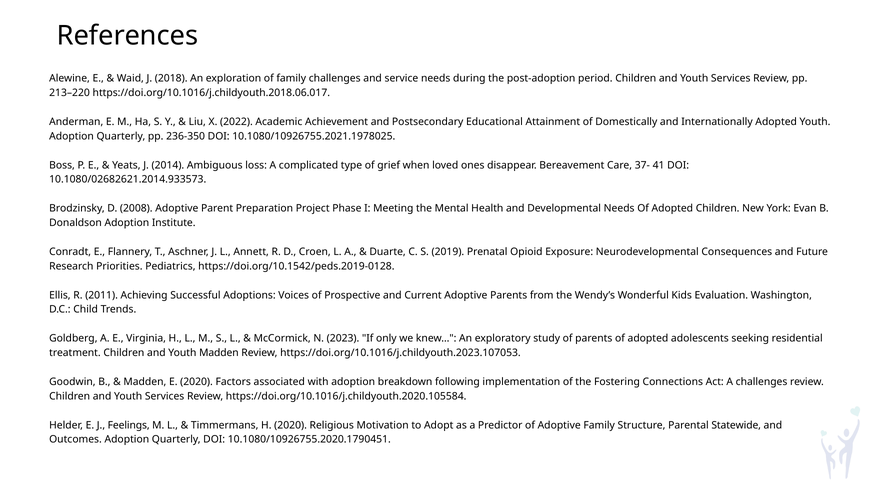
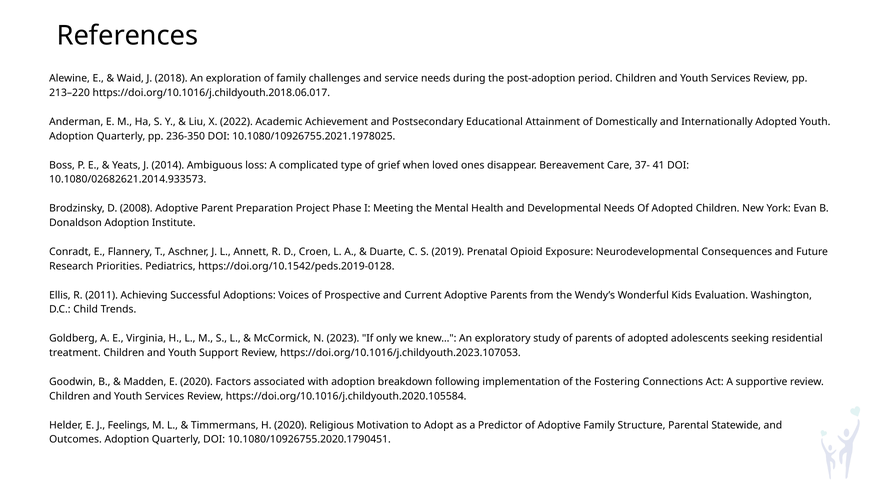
Youth Madden: Madden -> Support (219, 353)
A challenges: challenges -> supportive (762, 382)
